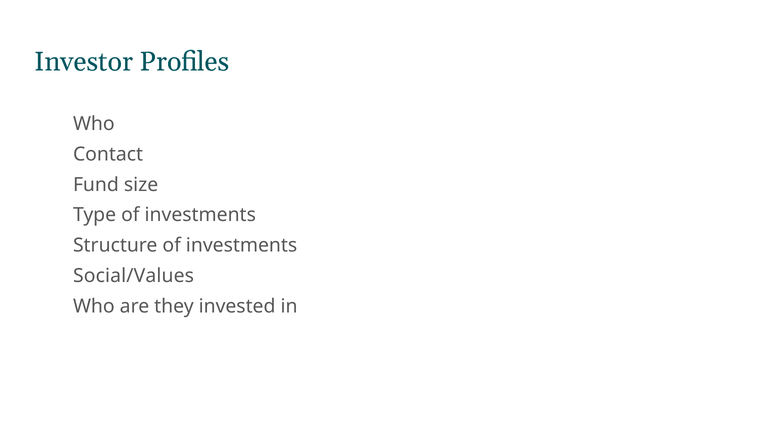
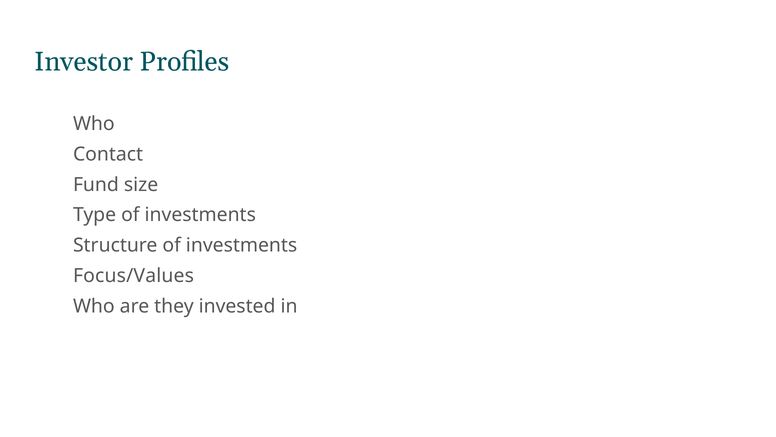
Social/Values: Social/Values -> Focus/Values (133, 275)
